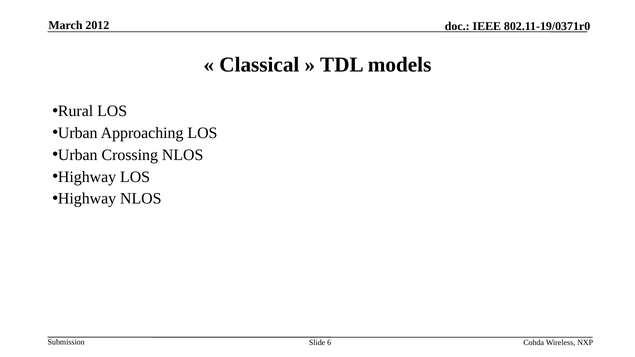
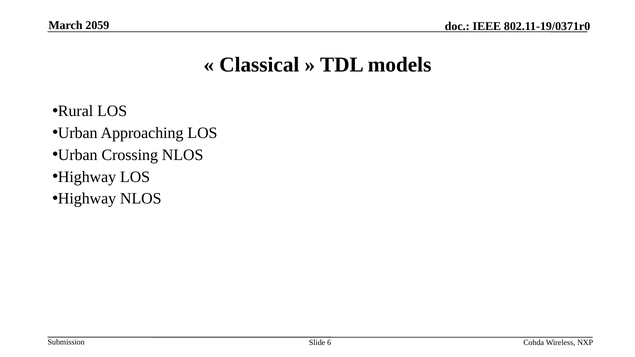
2012: 2012 -> 2059 (97, 25)
